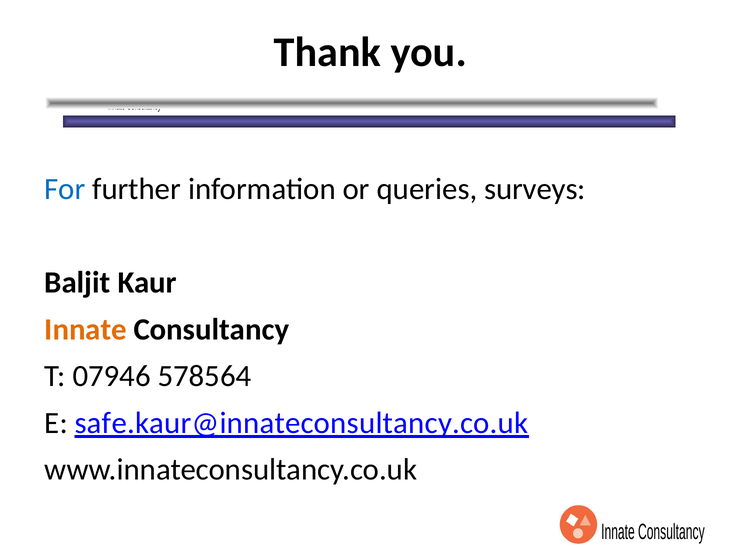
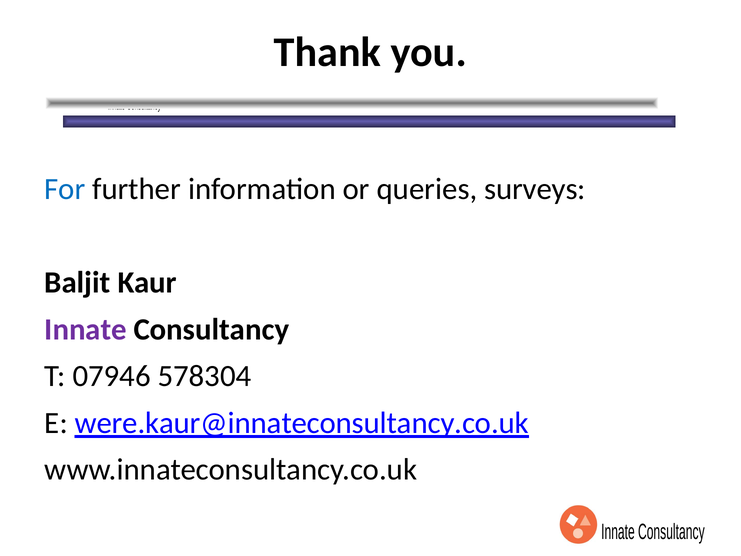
Innate colour: orange -> purple (86, 329)
578564: 578564 -> 578304 (204, 376)
safe.kaur@innateconsultancy.co.uk: safe.kaur@innateconsultancy.co.uk -> were.kaur@innateconsultancy.co.uk (302, 423)
